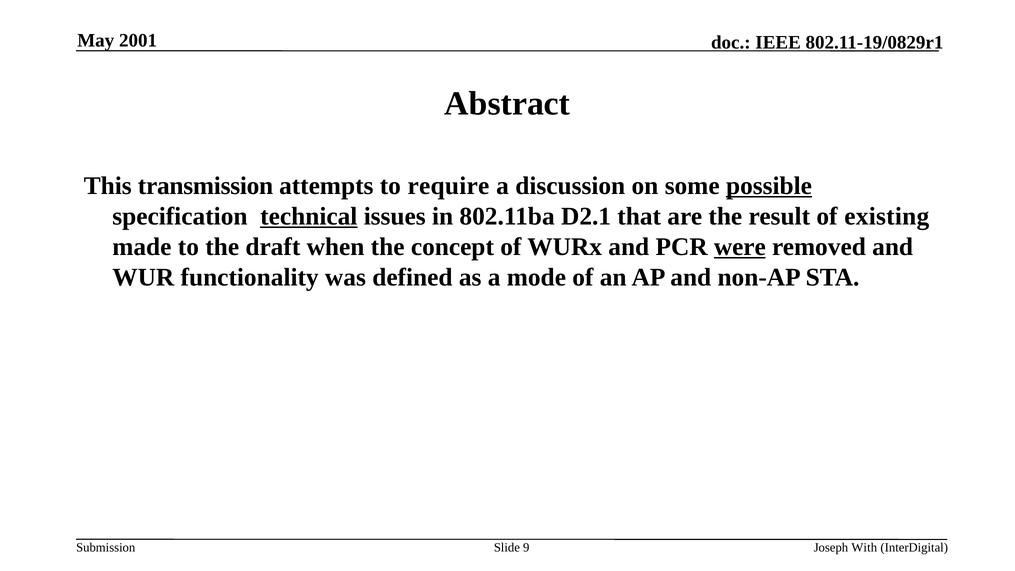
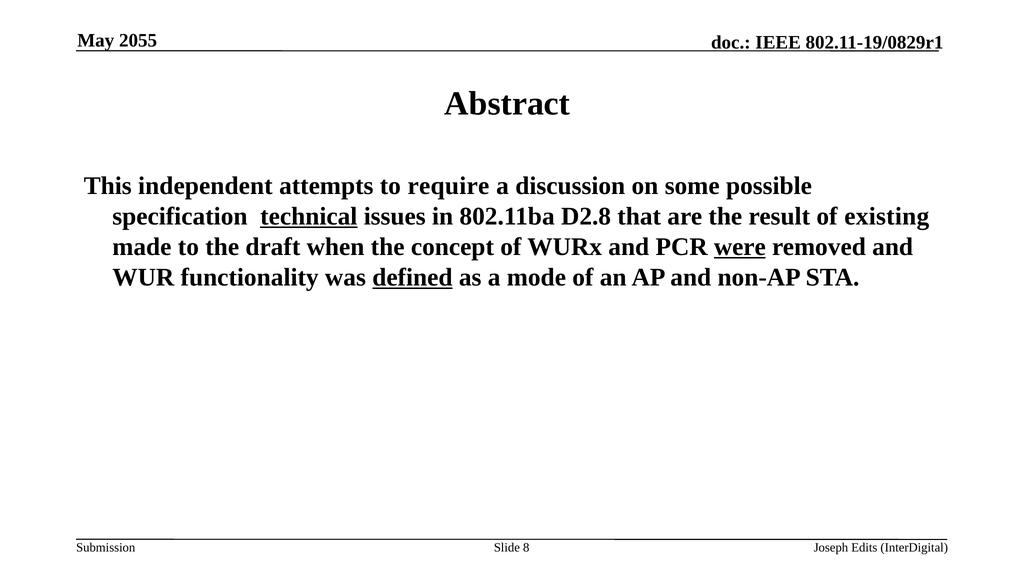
2001: 2001 -> 2055 (138, 40)
transmission: transmission -> independent (205, 186)
possible underline: present -> none (769, 186)
D2.1: D2.1 -> D2.8 (586, 216)
defined underline: none -> present (412, 277)
9: 9 -> 8 (526, 548)
With: With -> Edits (864, 548)
